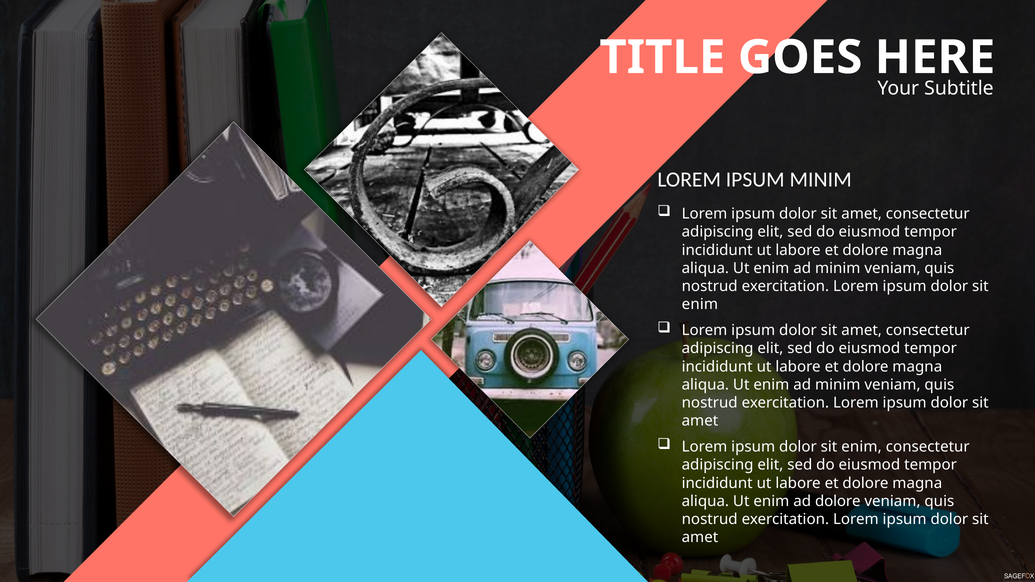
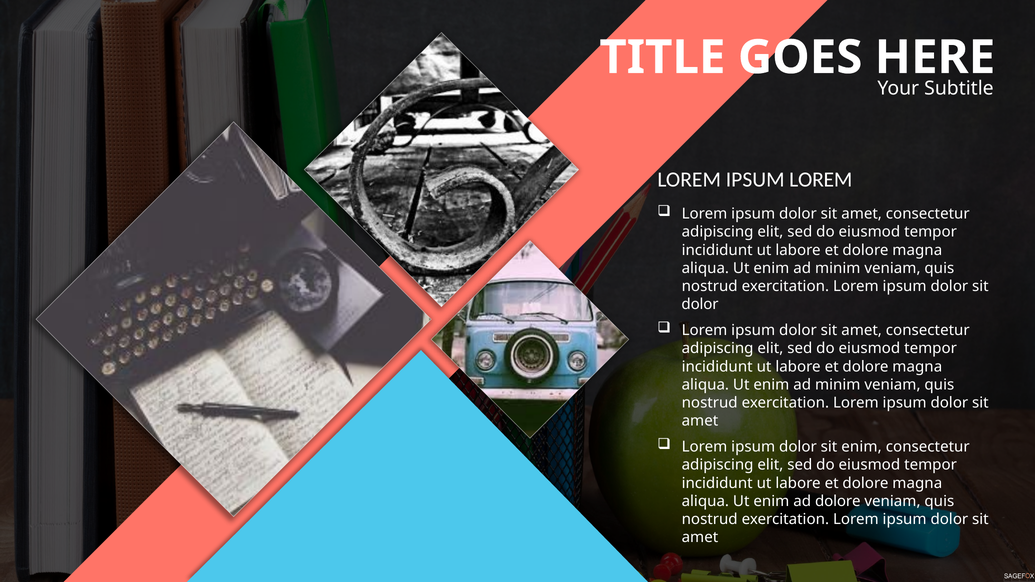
IPSUM MINIM: MINIM -> LOREM (821, 179)
enim: enim -> dolor (700, 305)
